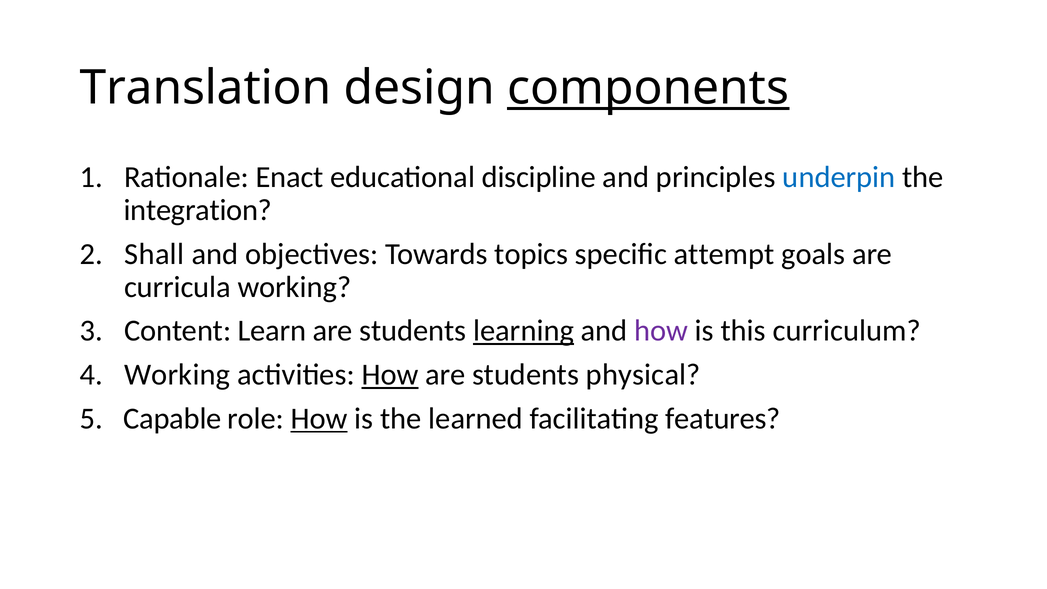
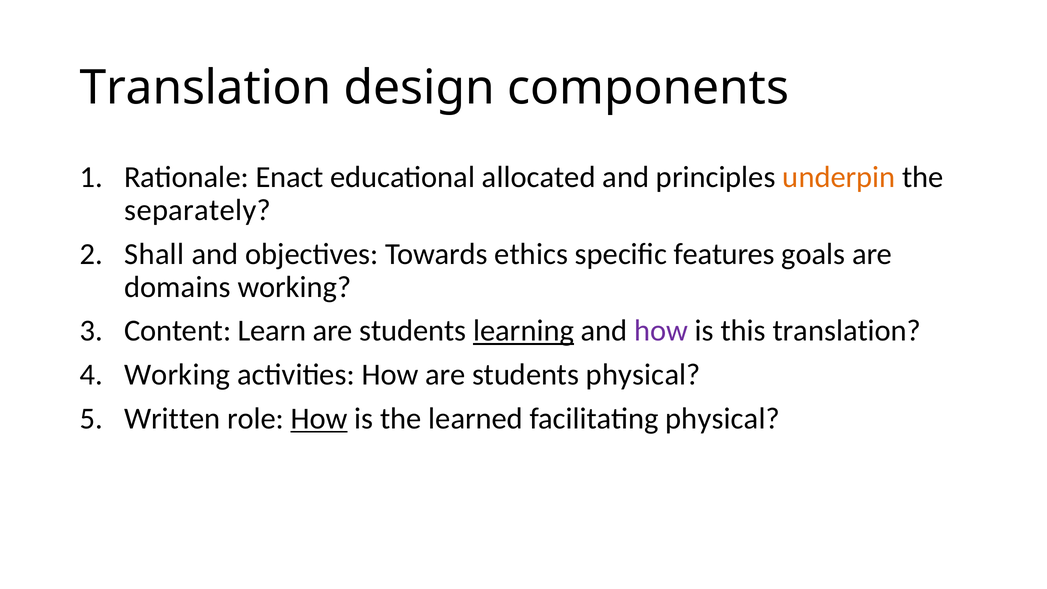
components underline: present -> none (648, 88)
discipline: discipline -> allocated (539, 177)
underpin colour: blue -> orange (839, 177)
integration: integration -> separately (198, 210)
topics: topics -> ethics (531, 254)
attempt: attempt -> features (724, 254)
curricula: curricula -> domains (177, 287)
this curriculum: curriculum -> translation (847, 331)
How underline: present -> none (390, 375)
Capable: Capable -> Written (172, 419)
facilitating features: features -> physical (723, 419)
